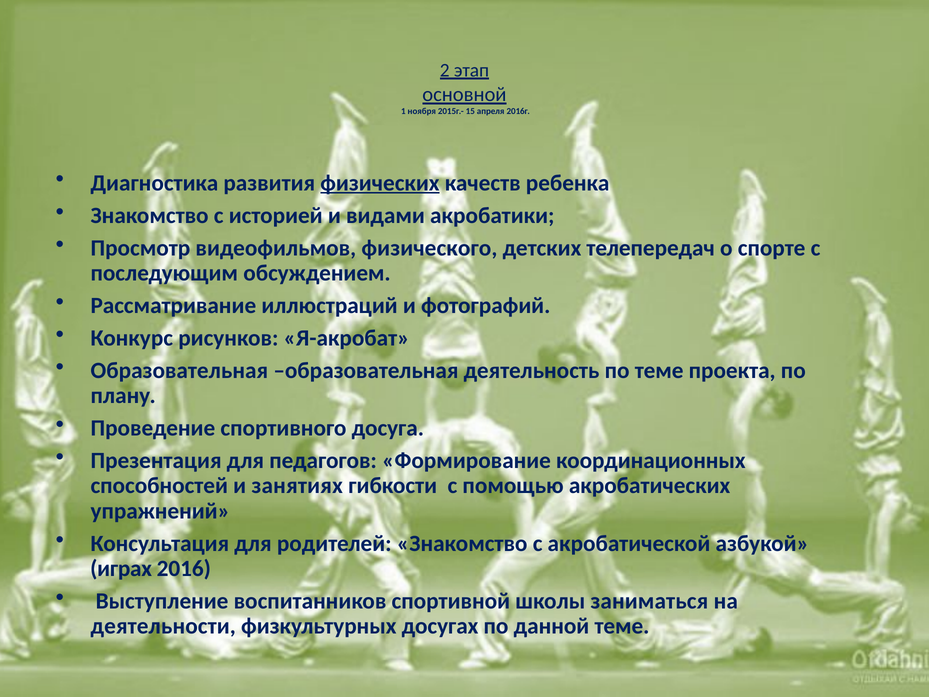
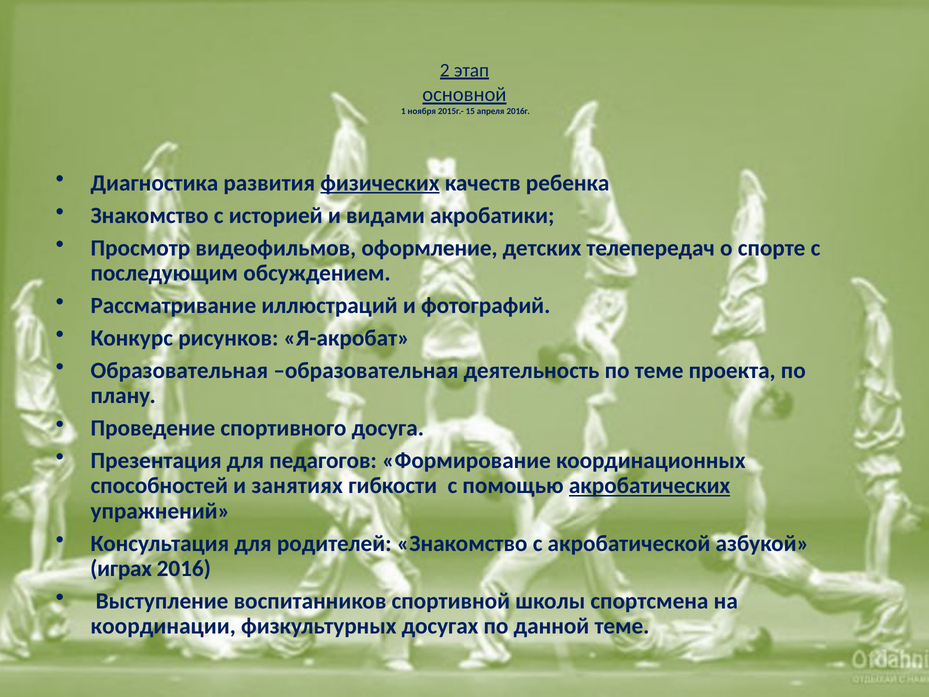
физического: физического -> оформление (430, 248)
акробатических underline: none -> present (650, 486)
заниматься: заниматься -> спортсмена (649, 601)
деятельности: деятельности -> координации (163, 626)
